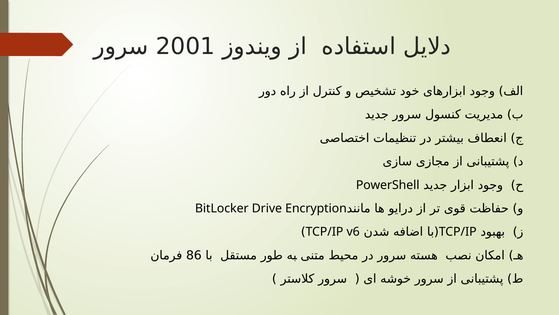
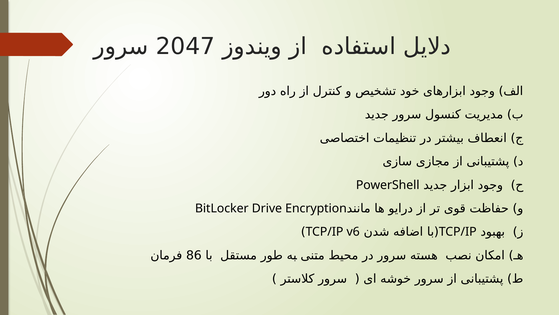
2001: 2001 -> 2047 (185, 46)
